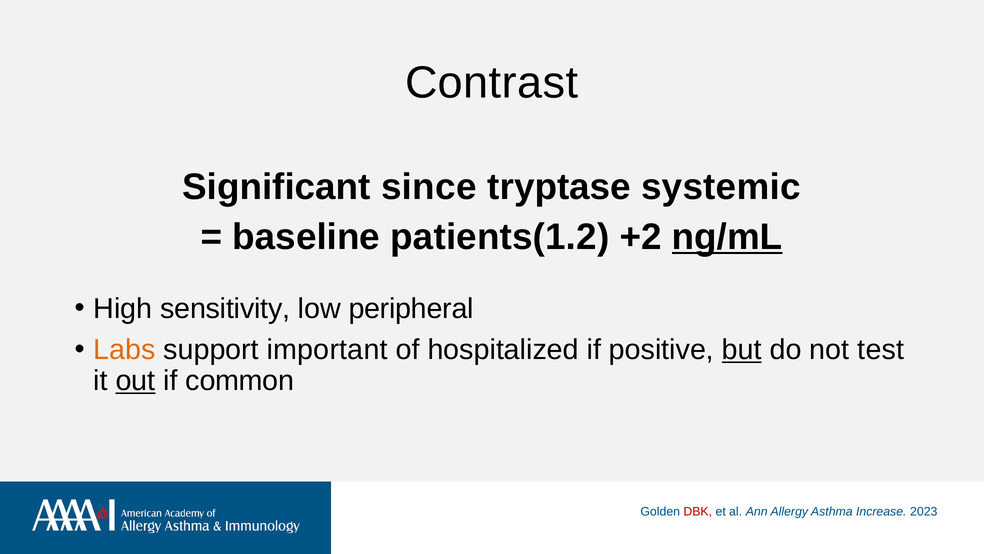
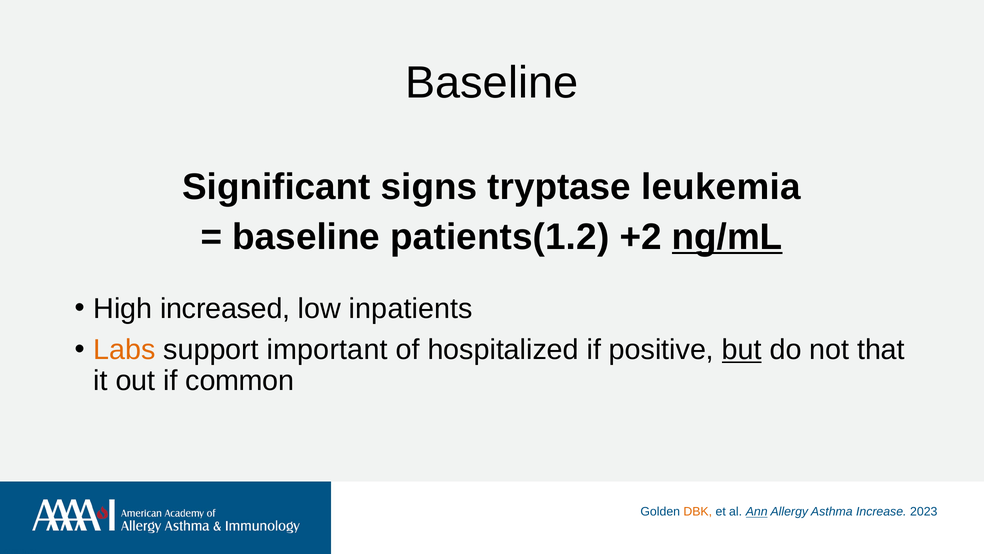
Contrast: Contrast -> Baseline (492, 83)
since: since -> signs (429, 187)
systemic: systemic -> leukemia (721, 187)
sensitivity: sensitivity -> increased (225, 308)
peripheral: peripheral -> inpatients (411, 308)
test: test -> that (881, 349)
out underline: present -> none (135, 380)
DBK colour: red -> orange (698, 511)
Ann underline: none -> present (757, 511)
